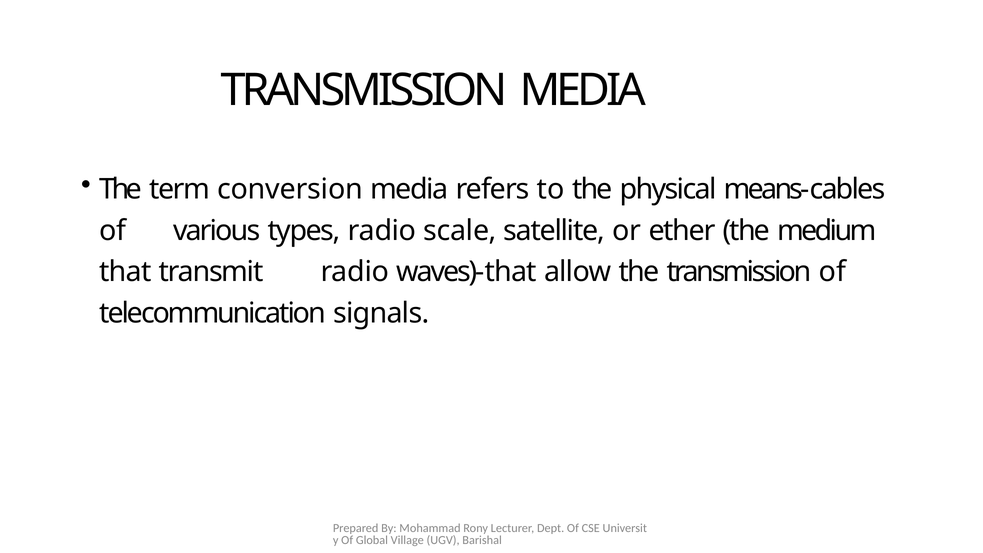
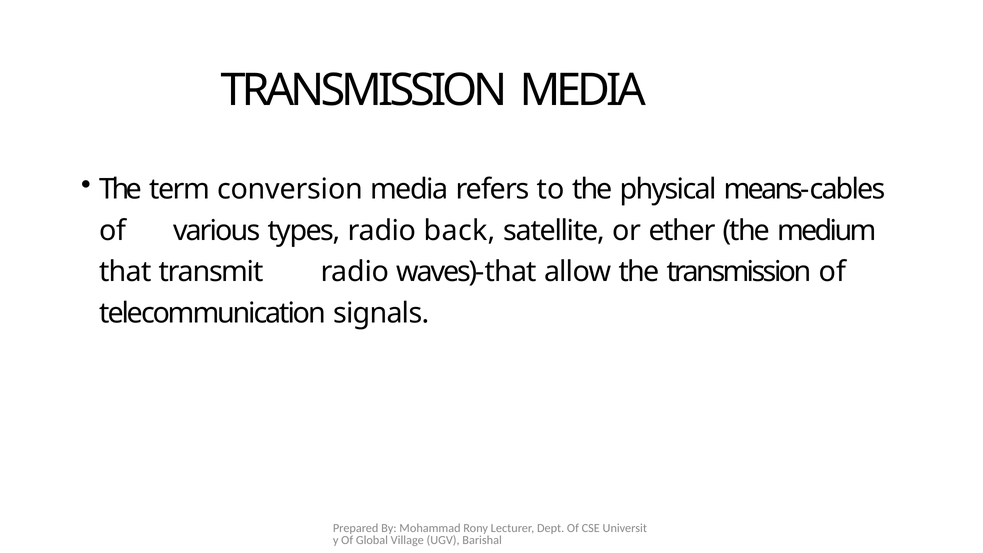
scale: scale -> back (460, 231)
